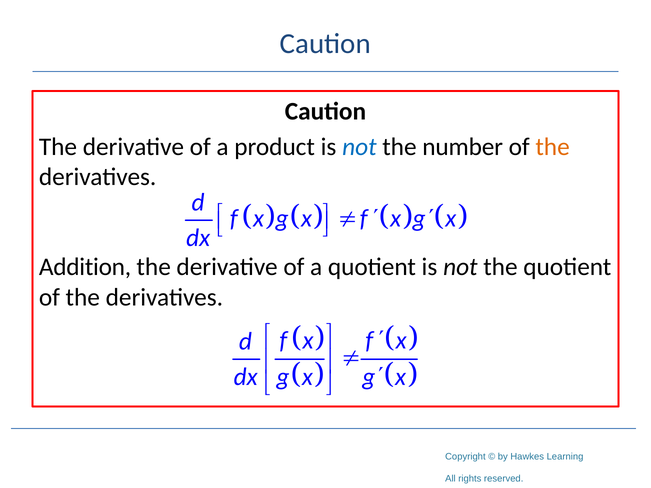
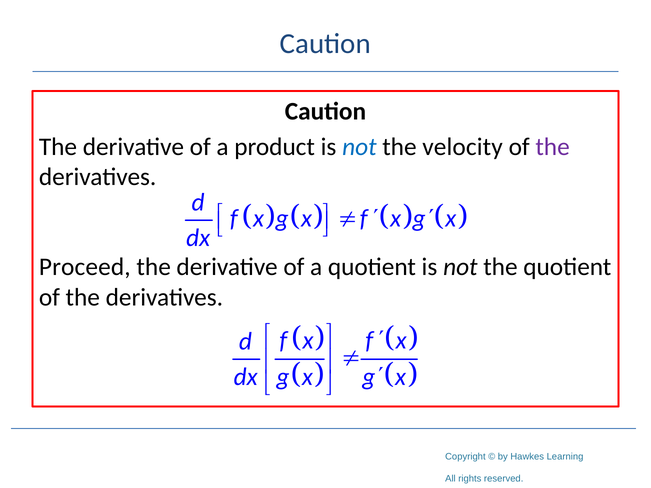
number: number -> velocity (463, 147)
the colour: orange -> purple (553, 147)
Addition: Addition -> Proceed (85, 267)
